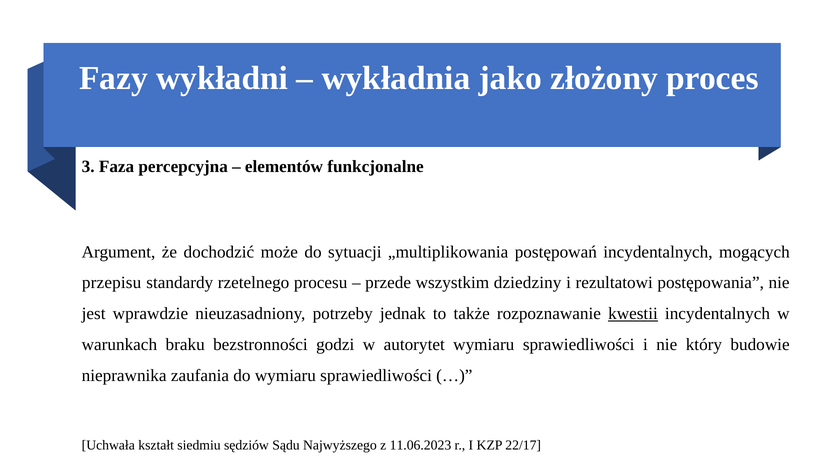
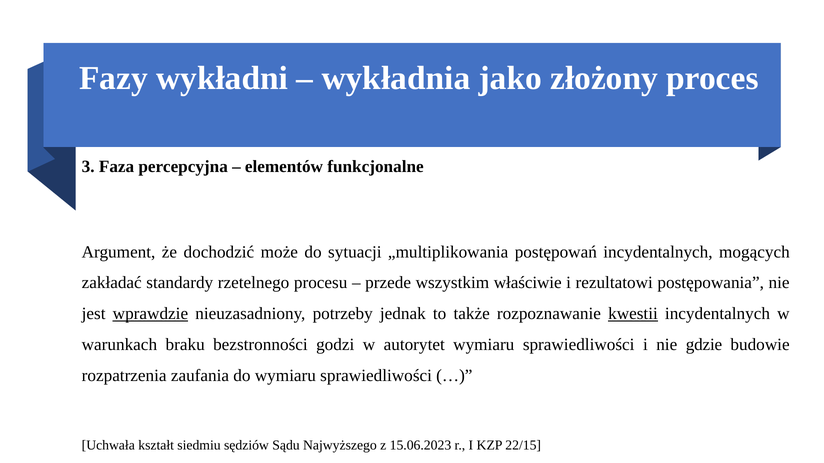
przepisu: przepisu -> zakładać (112, 283)
dziedziny: dziedziny -> właściwie (528, 283)
wprawdzie underline: none -> present (150, 314)
który: który -> gdzie (704, 345)
nieprawnika: nieprawnika -> rozpatrzenia (124, 376)
11.06.2023: 11.06.2023 -> 15.06.2023 (420, 446)
22/17: 22/17 -> 22/15 (523, 446)
